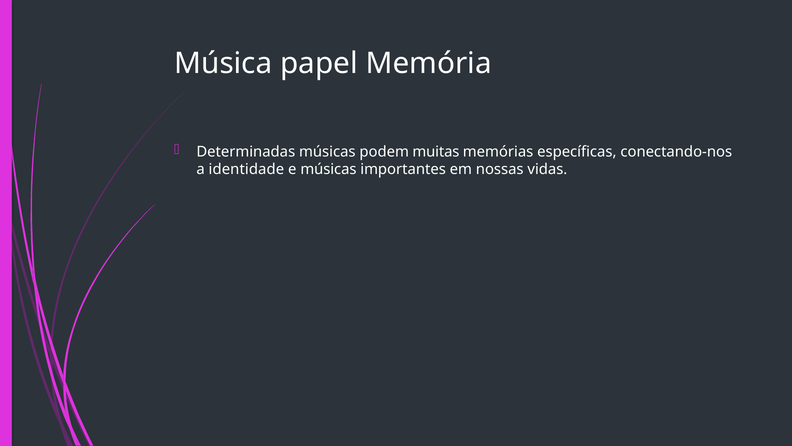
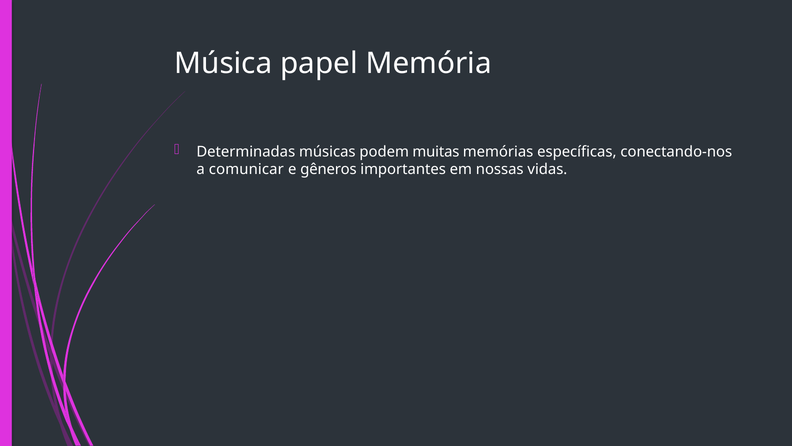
identidade: identidade -> comunicar (246, 169)
e músicas: músicas -> gêneros (328, 169)
